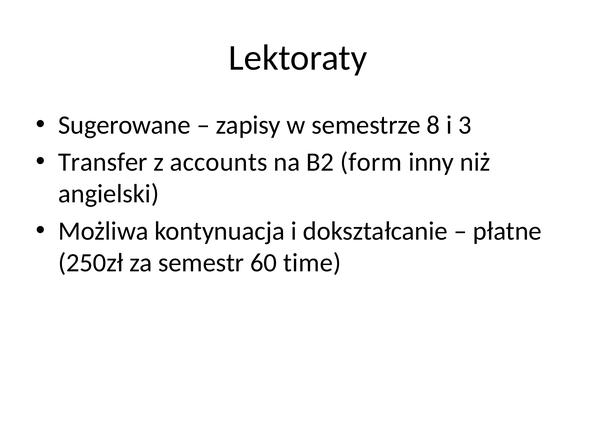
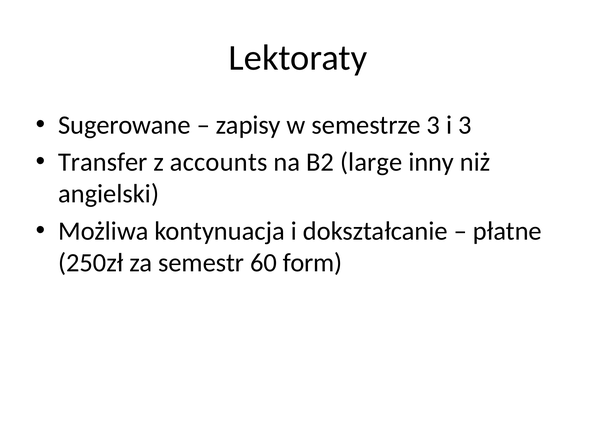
semestrze 8: 8 -> 3 (433, 125)
form: form -> large (371, 162)
time: time -> form (312, 263)
